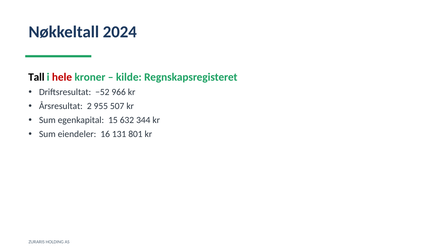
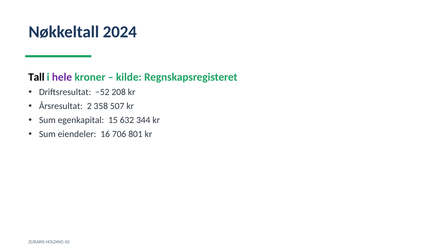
hele colour: red -> purple (62, 77)
966: 966 -> 208 (119, 92)
955: 955 -> 358 (101, 106)
131: 131 -> 706 (119, 134)
